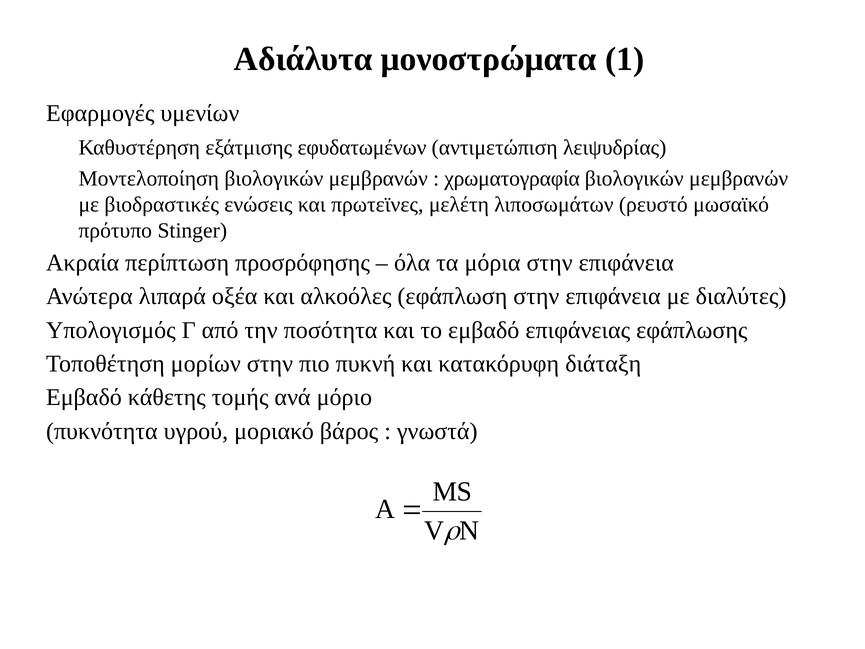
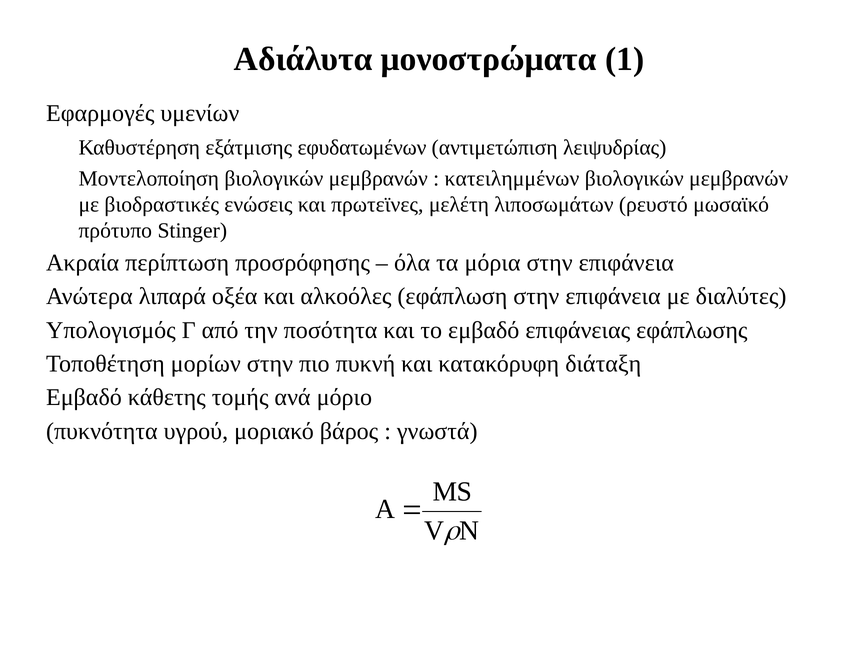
χρωματογραφία: χρωματογραφία -> κατειλημμένων (512, 178)
